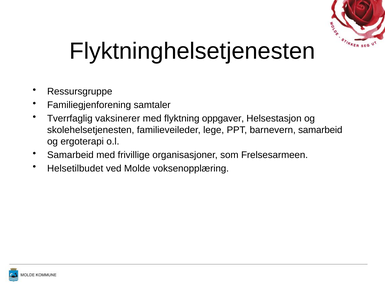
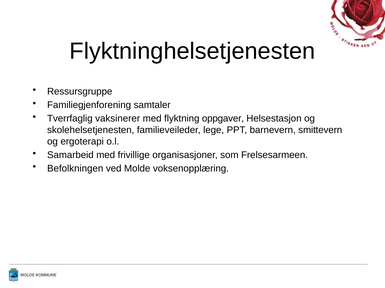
barnevern samarbeid: samarbeid -> smittevern (320, 130)
Helsetilbudet: Helsetilbudet -> Befolkningen (75, 169)
